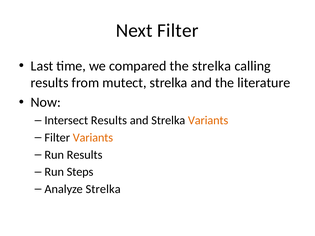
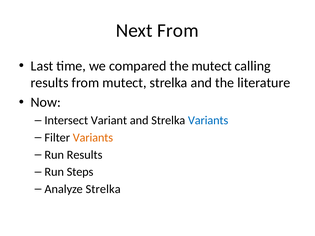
Next Filter: Filter -> From (178, 30)
the strelka: strelka -> mutect (212, 66)
Intersect Results: Results -> Variant (109, 121)
Variants colour: orange -> blue (208, 121)
